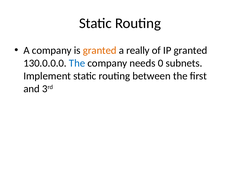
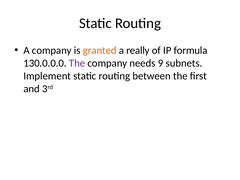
IP granted: granted -> formula (191, 50)
The colour: blue -> purple (77, 63)
0: 0 -> 9 (161, 63)
